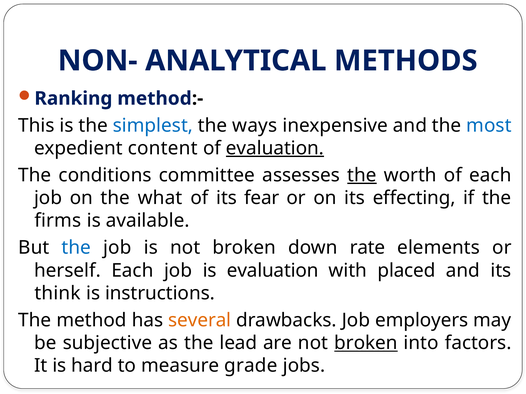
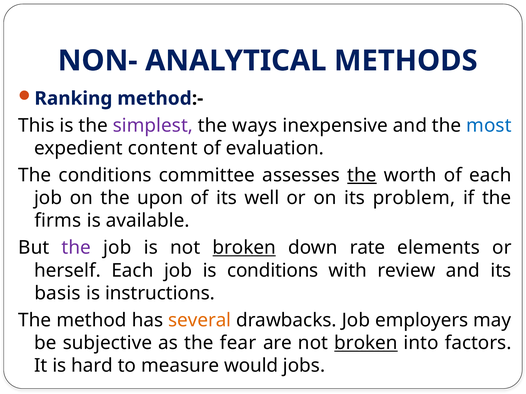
simplest colour: blue -> purple (153, 126)
evaluation underline: present -> none (275, 148)
what: what -> upon (160, 198)
fear: fear -> well (262, 198)
effecting: effecting -> problem (414, 198)
the colour: blue -> purple (76, 248)
broken underline: none -> present (244, 248)
is evaluation: evaluation -> conditions (273, 271)
placed: placed -> review (407, 271)
think: think -> basis (58, 294)
lead: lead -> fear (238, 343)
grade: grade -> would (251, 366)
